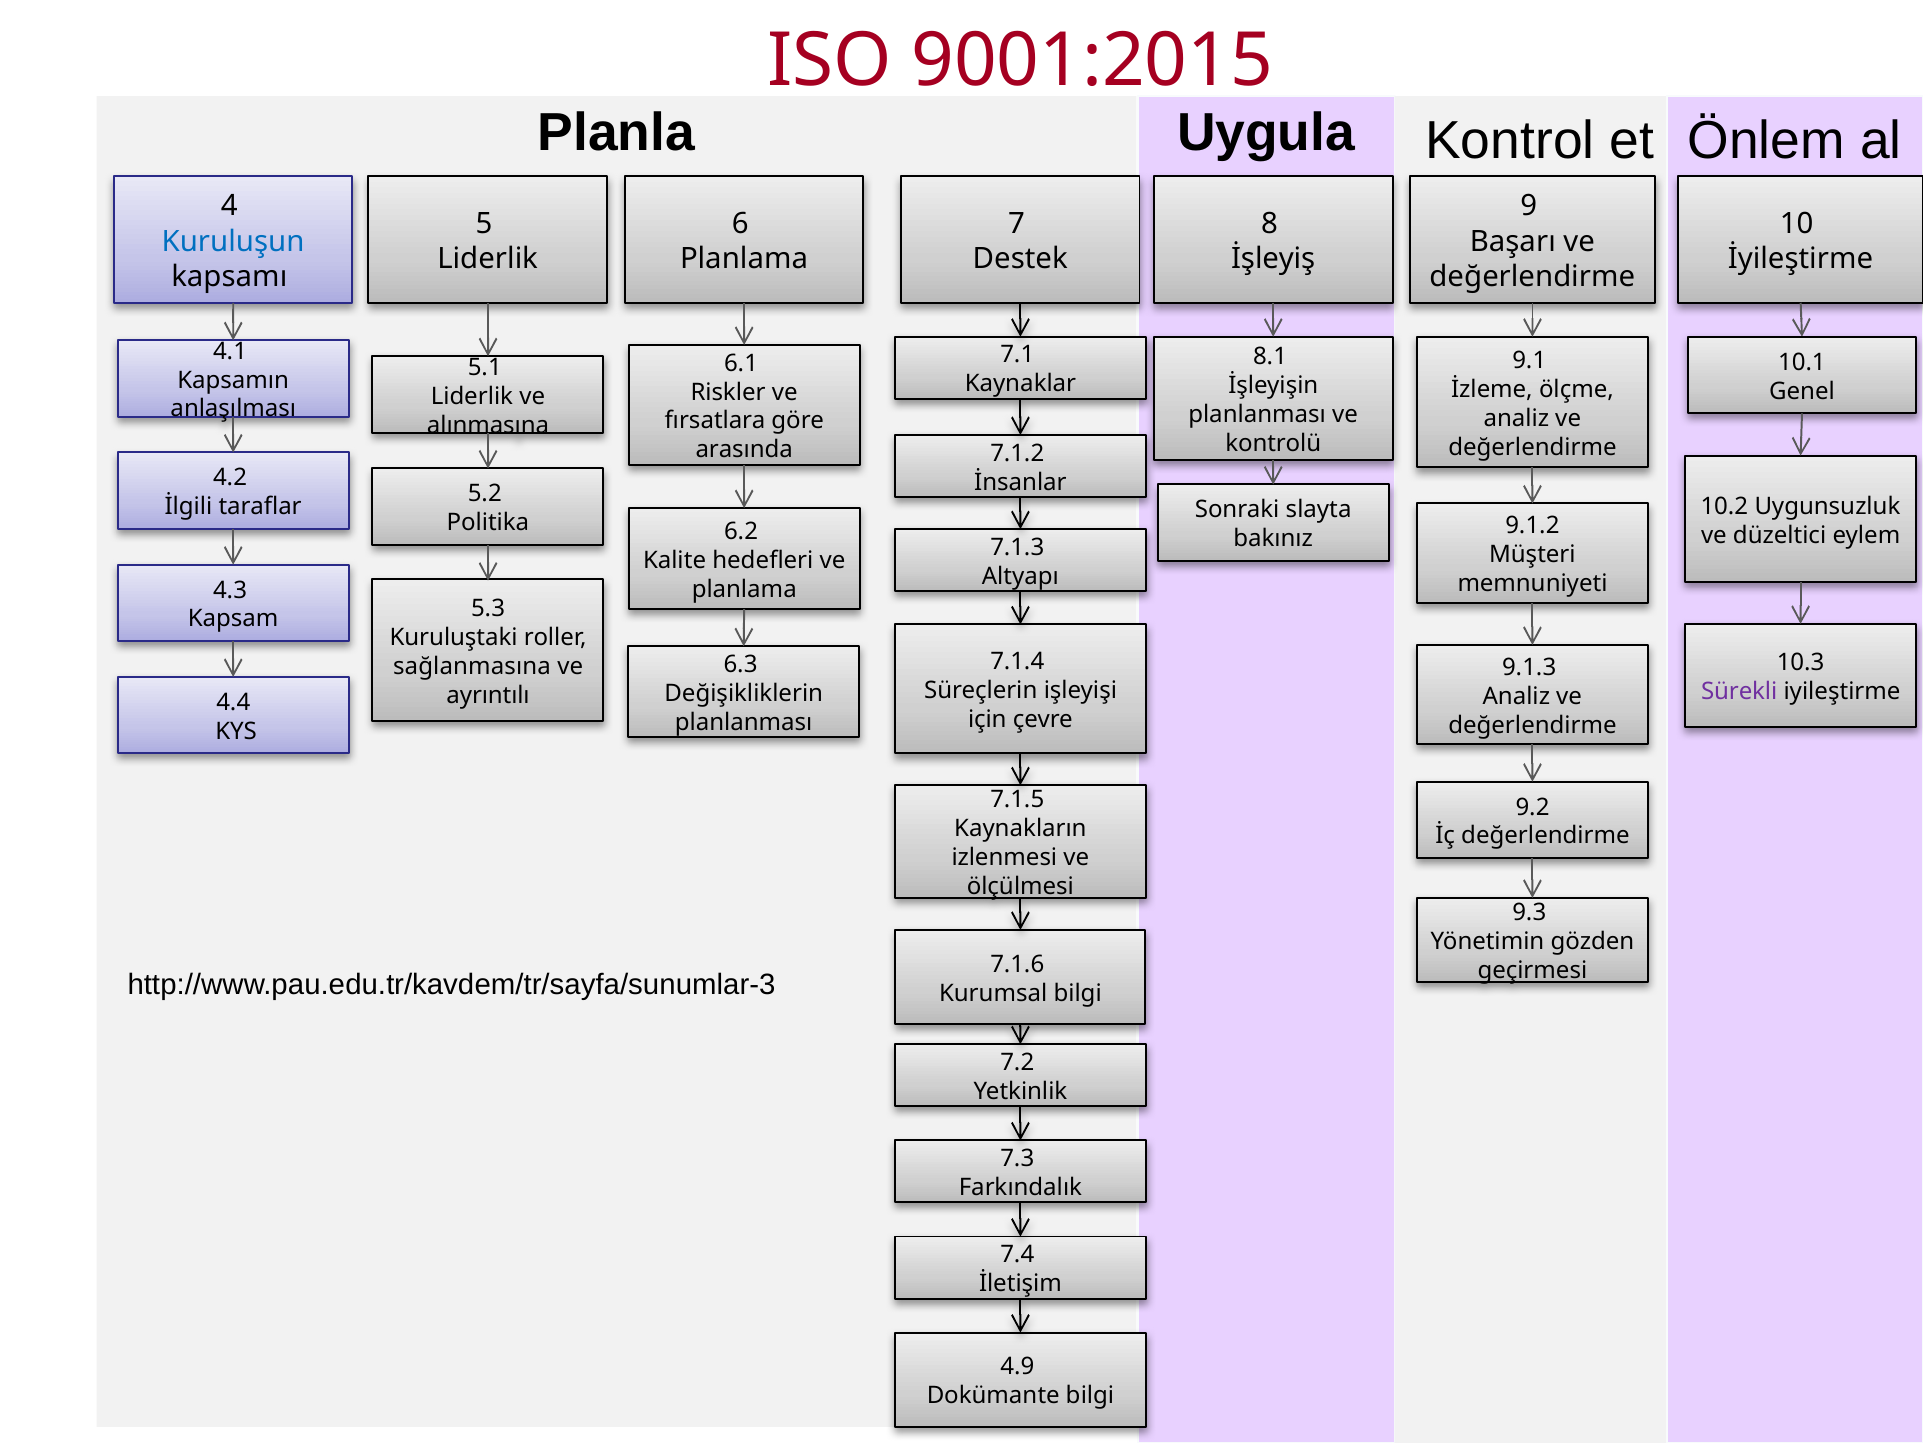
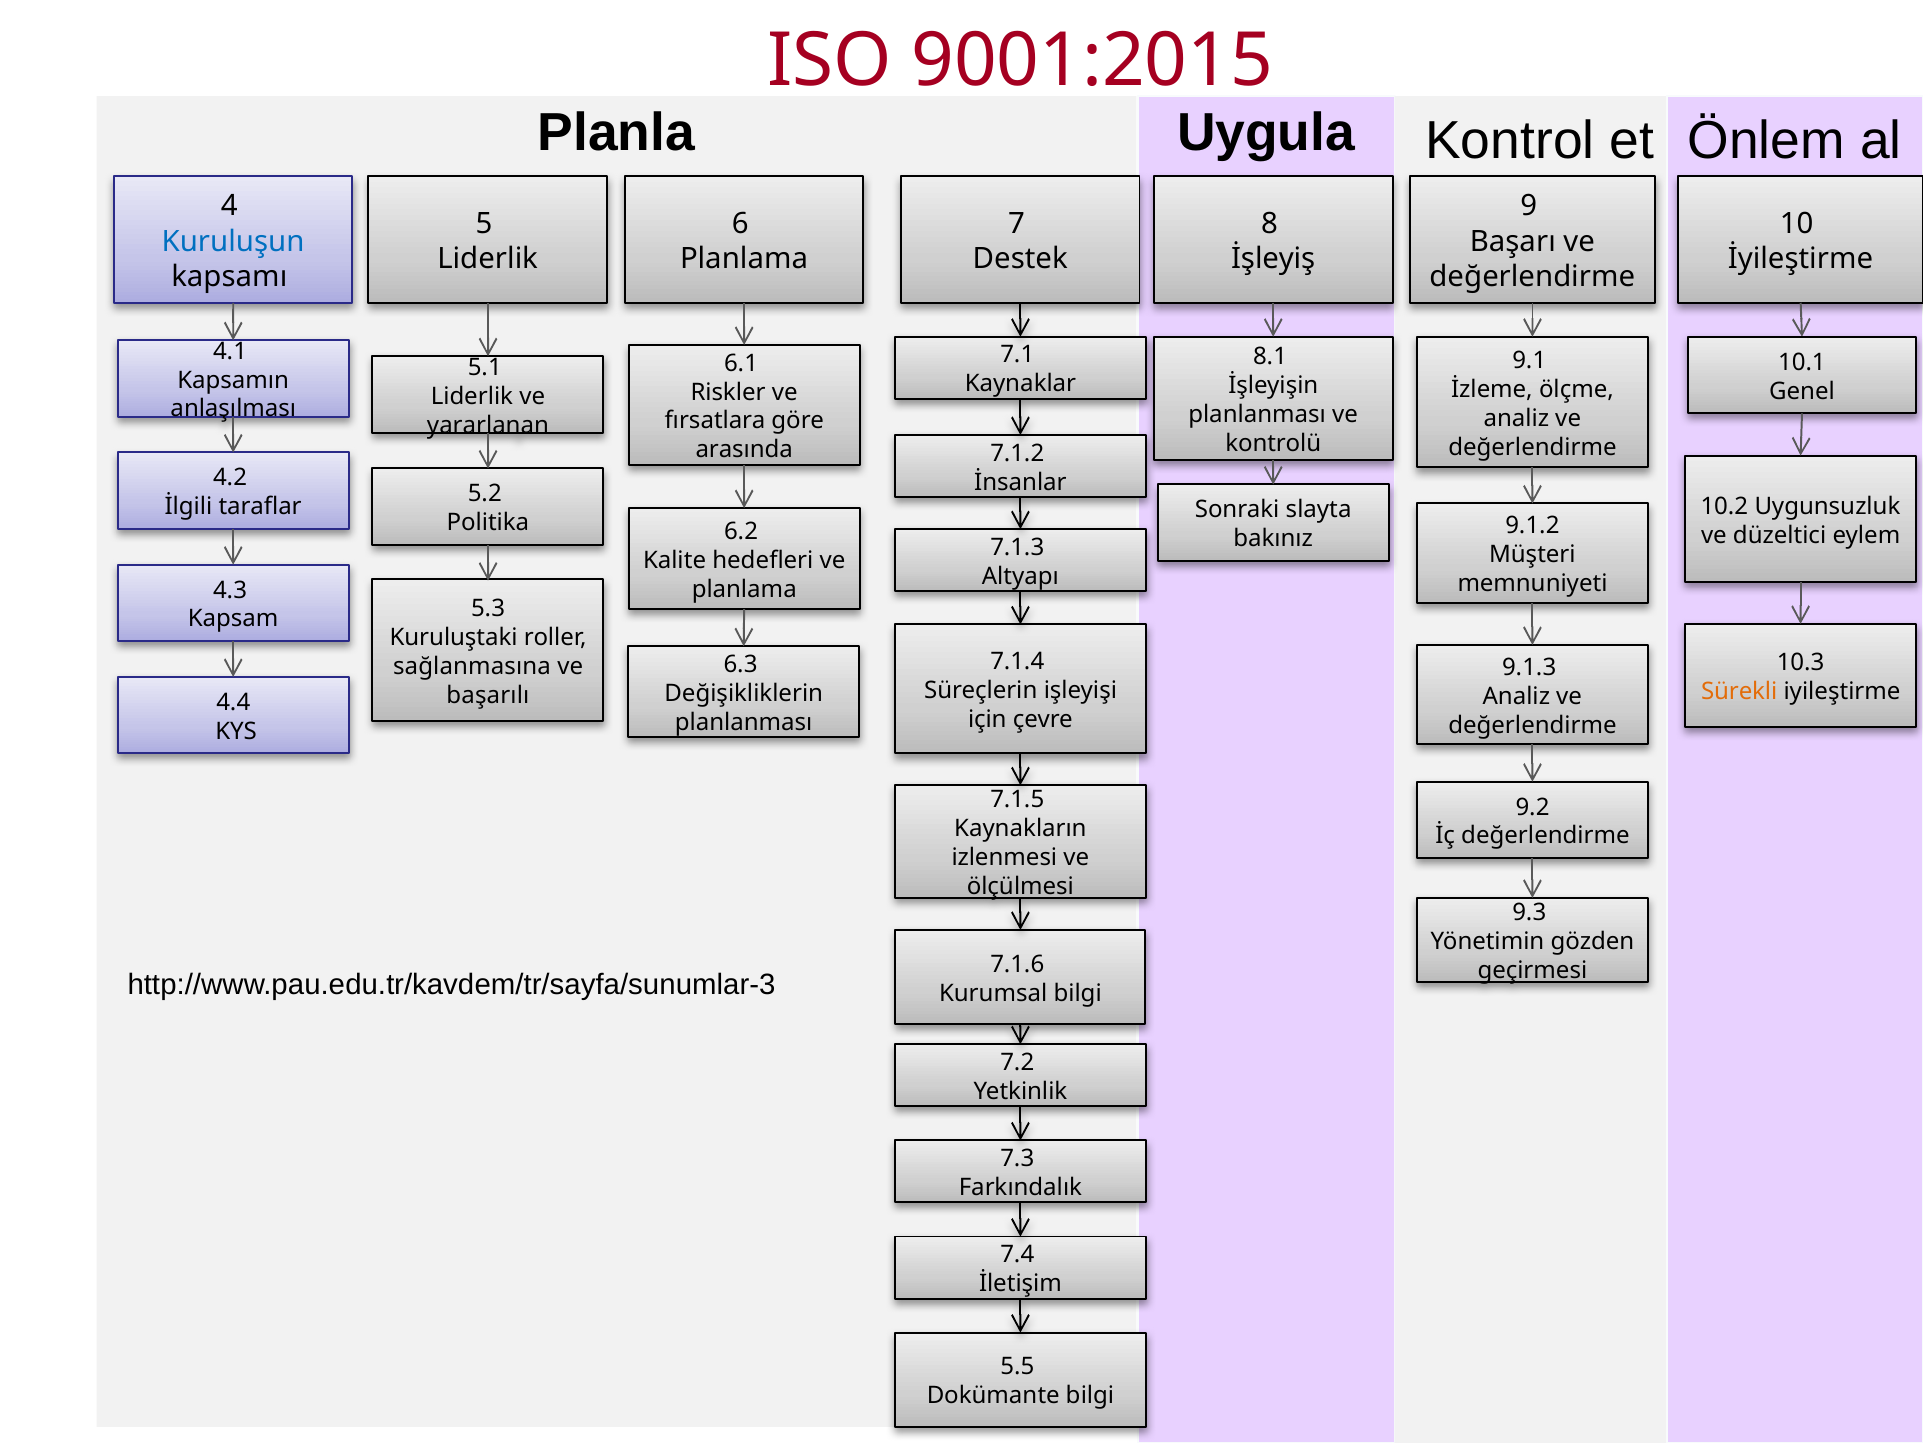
alınmasına: alınmasına -> yararlanan (488, 425)
Sürekli colour: purple -> orange (1739, 691)
ayrıntılı: ayrıntılı -> başarılı (488, 695)
4.9: 4.9 -> 5.5 (1017, 1366)
